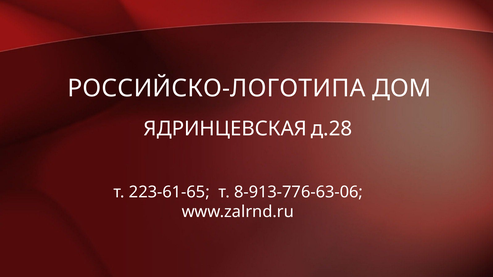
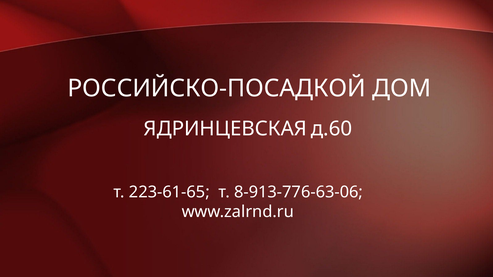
РОССИЙСКО-ЛОГОТИПА: РОССИЙСКО-ЛОГОТИПА -> РОССИЙСКО-ПОСАДКОЙ (217, 89)
д.28: д.28 -> д.60 (332, 129)
